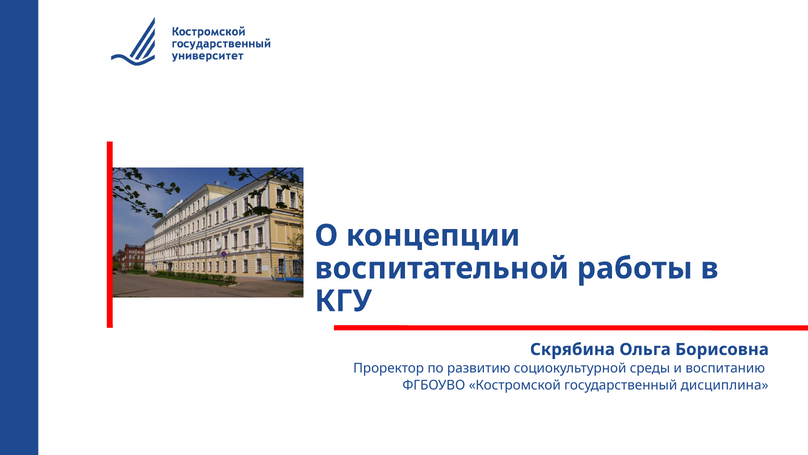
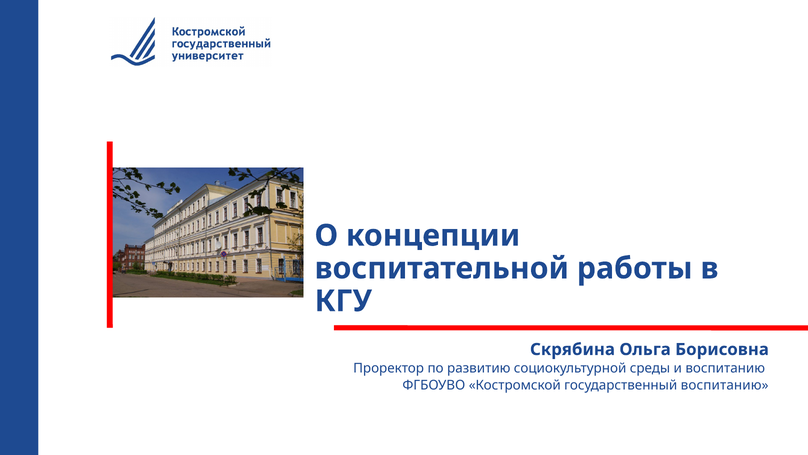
государственный дисциплина: дисциплина -> воспитанию (725, 385)
